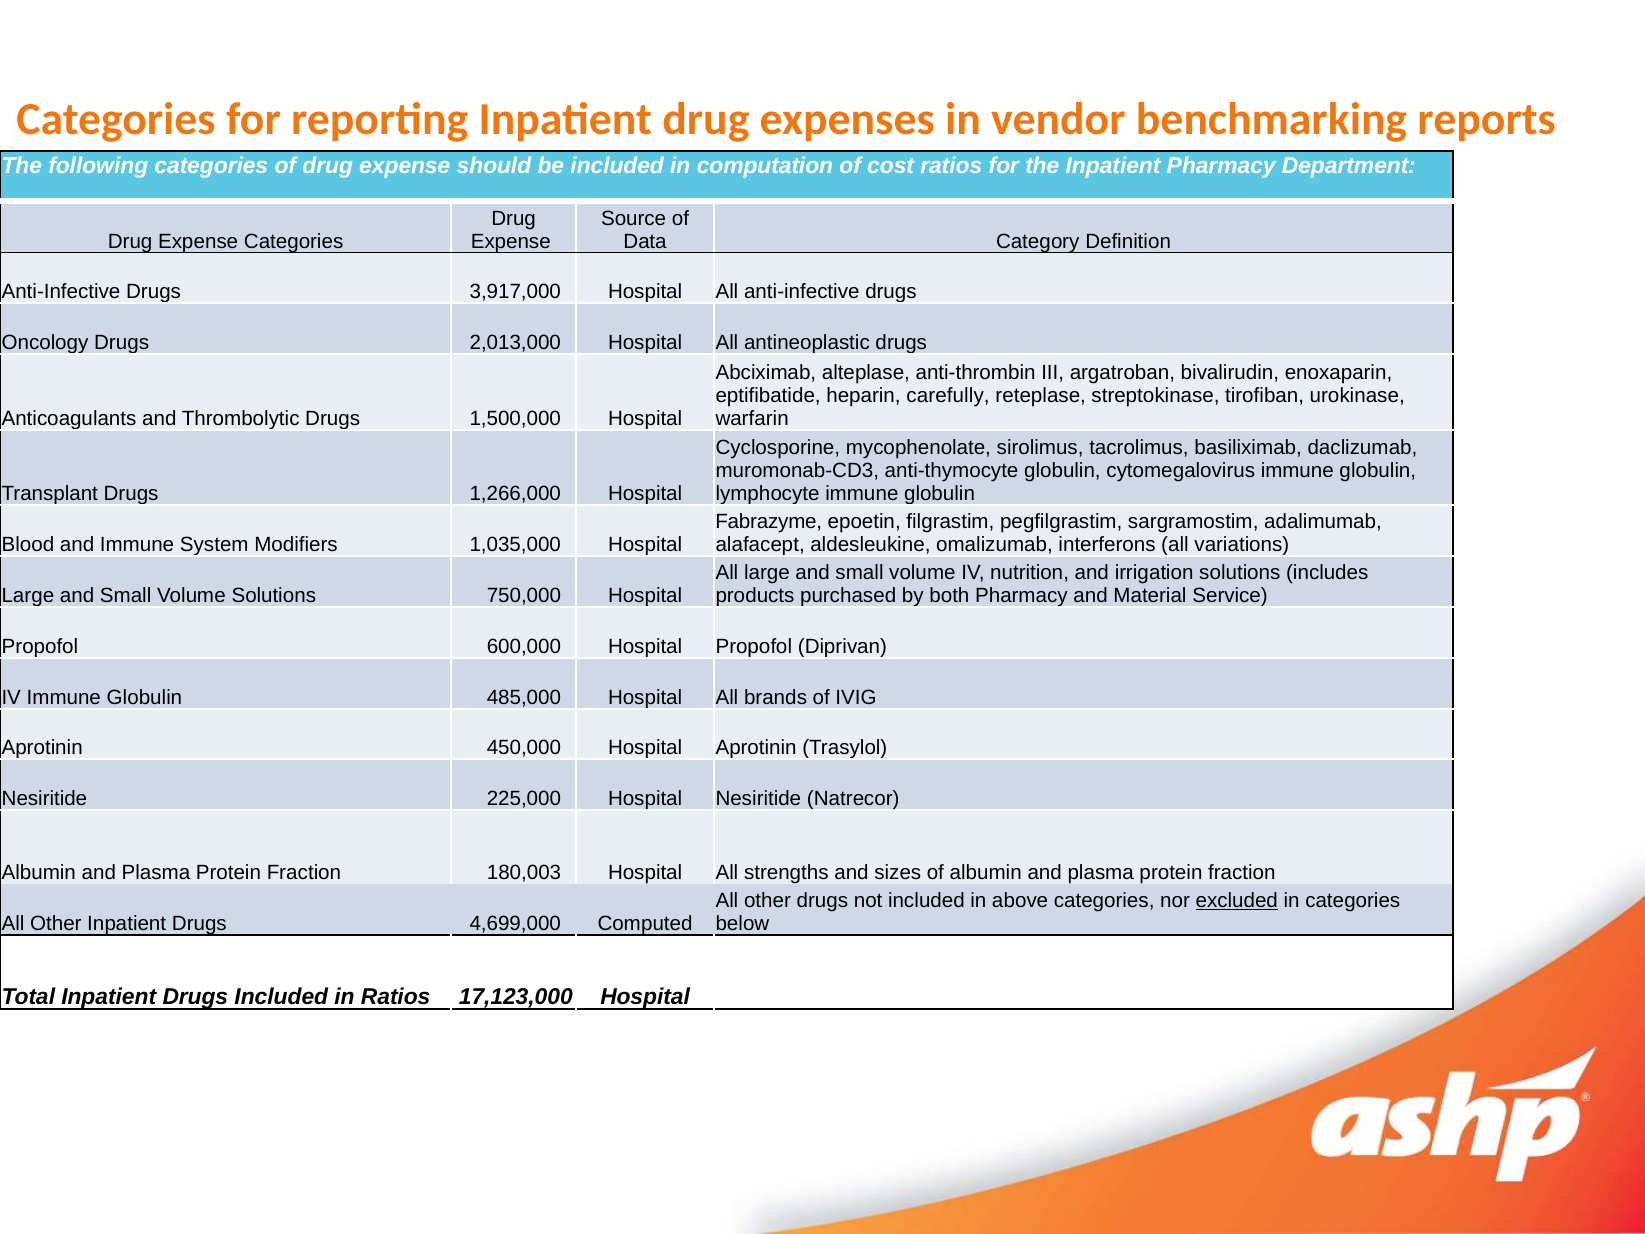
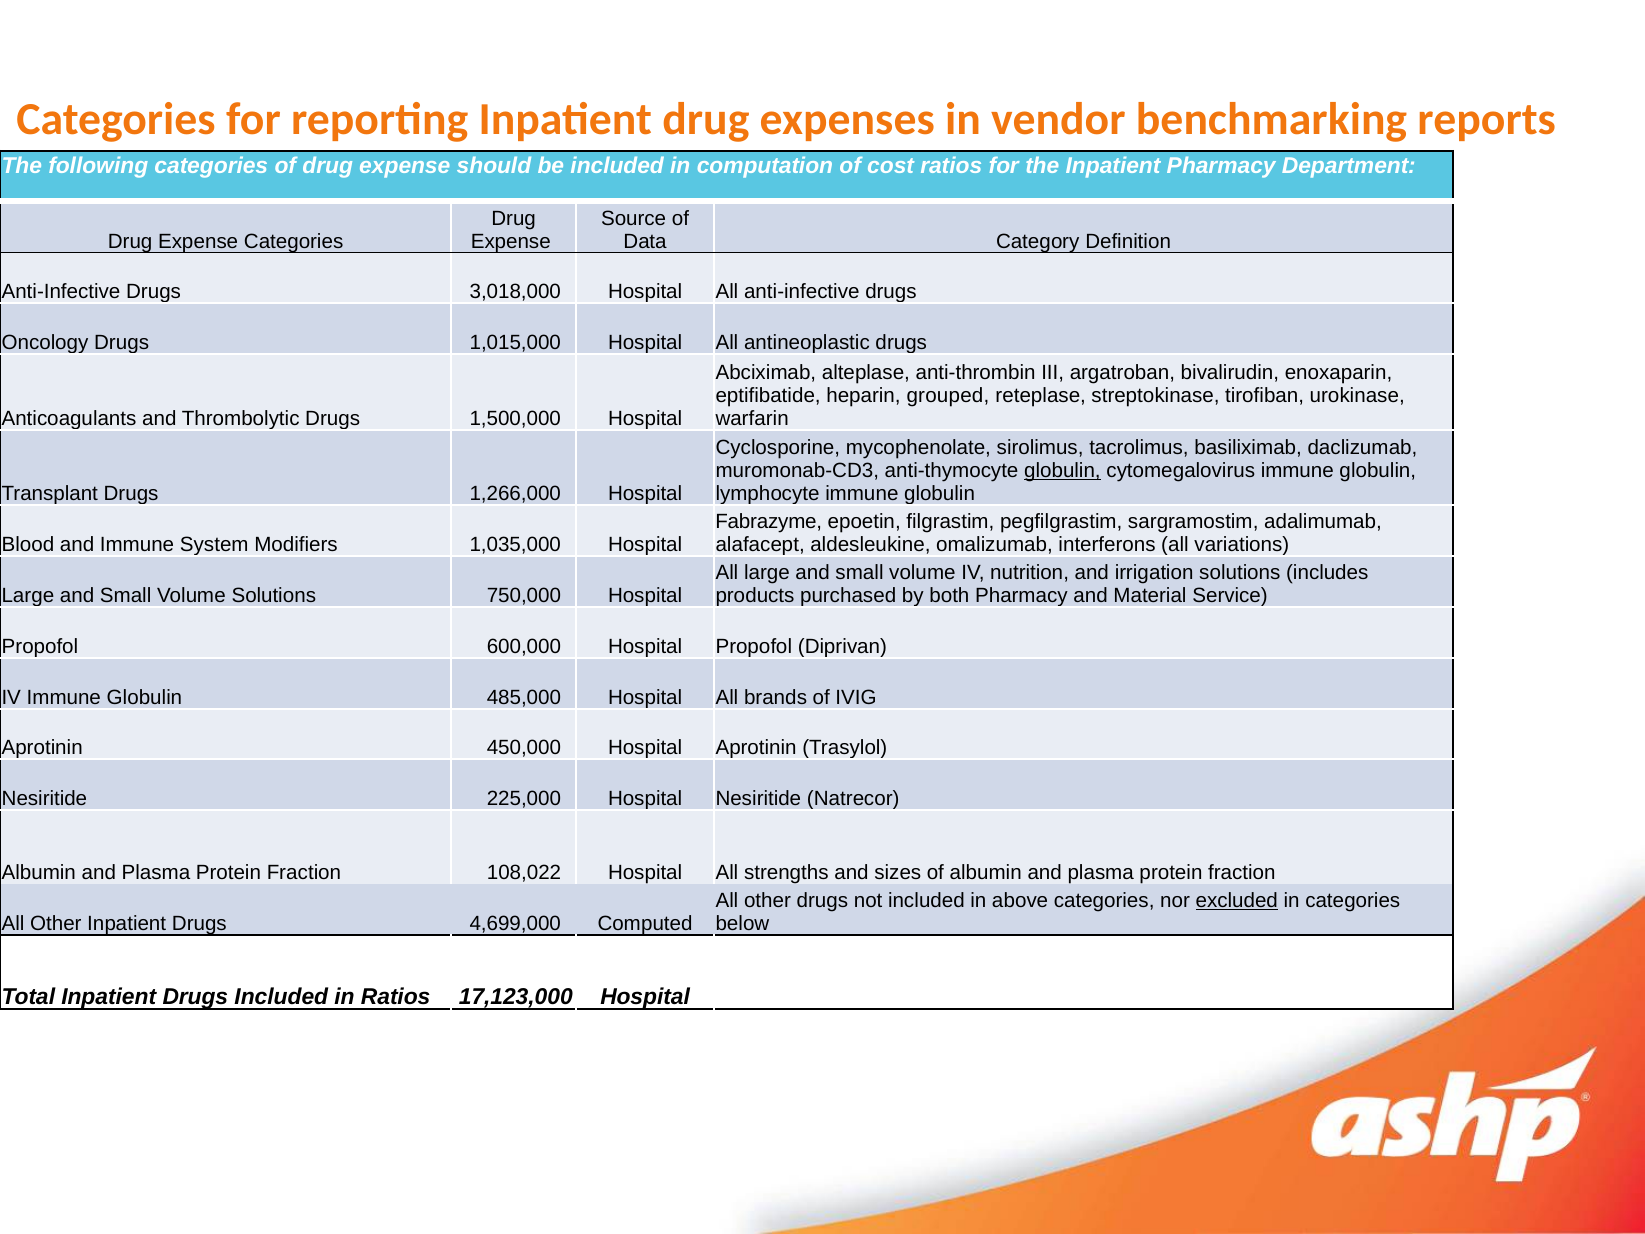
3,917,000: 3,917,000 -> 3,018,000 (515, 292)
2,013,000: 2,013,000 -> 1,015,000 (515, 343)
carefully: carefully -> grouped (948, 395)
globulin underline: none -> present (1062, 471)
180,003: 180,003 -> 108,022 (524, 873)
